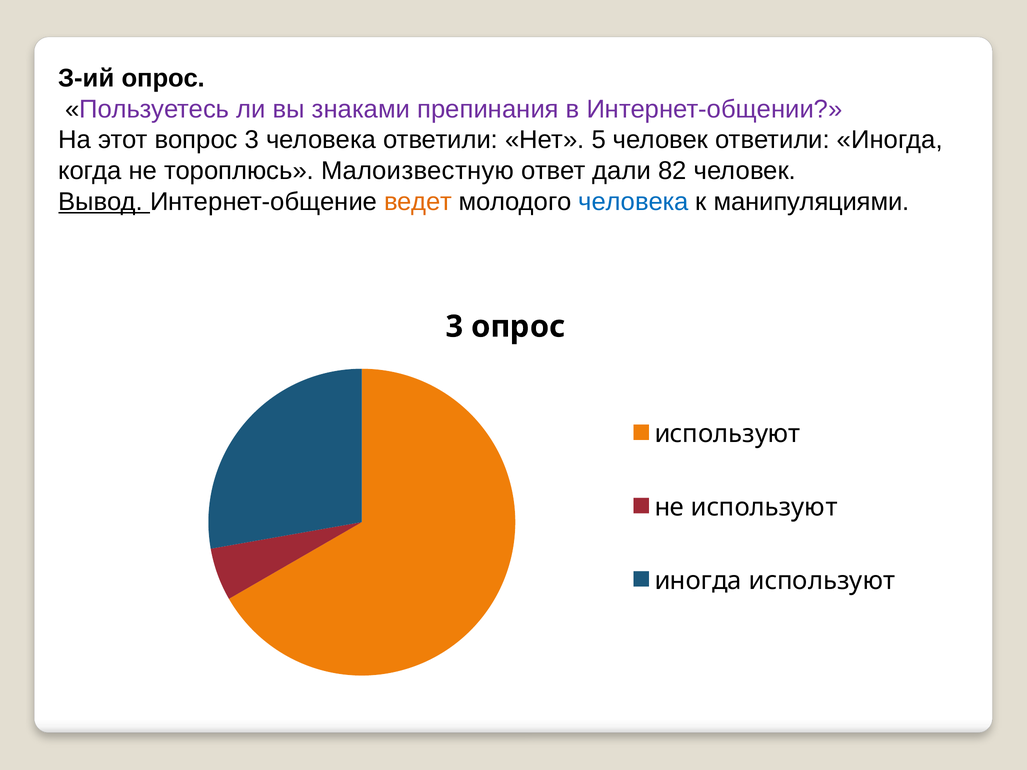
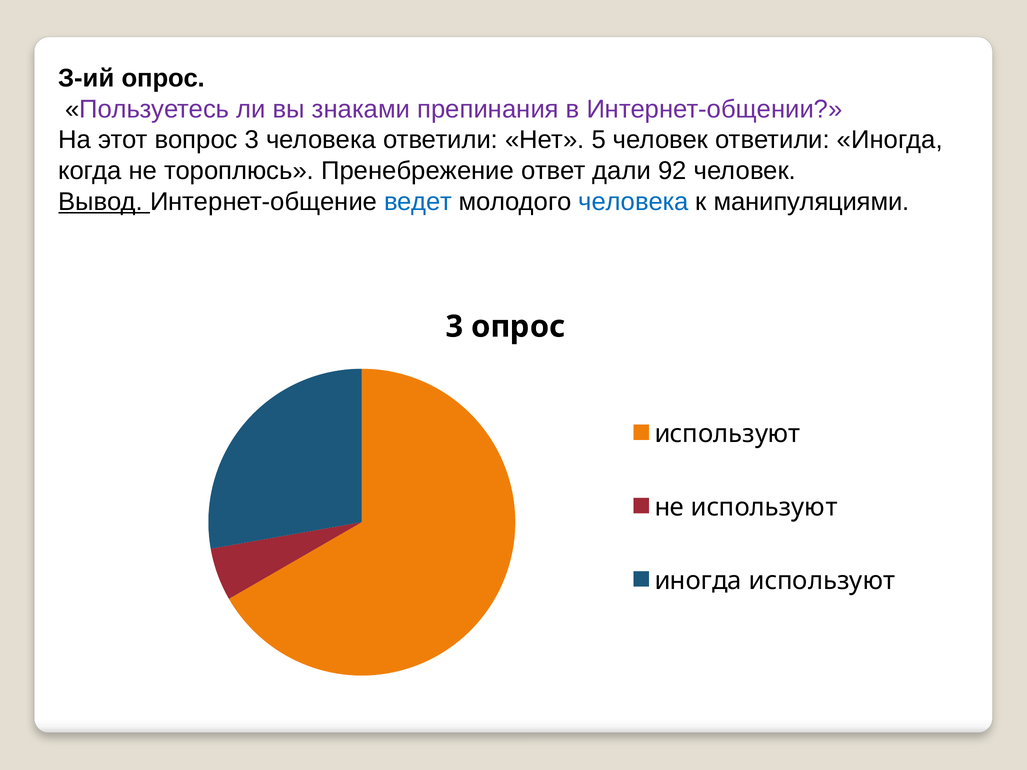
Малоизвестную: Малоизвестную -> Пренебрежение (418, 171)
82: 82 -> 92 (672, 171)
ведет colour: orange -> blue (418, 202)
